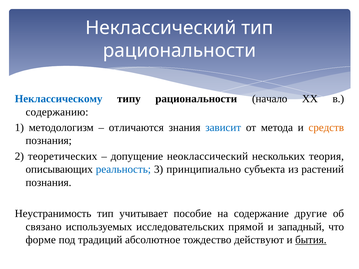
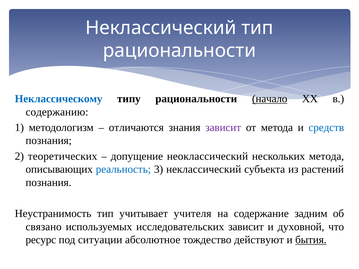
начало underline: none -> present (270, 99)
зависит colour: blue -> purple (223, 128)
средств colour: orange -> blue (326, 128)
нескольких теория: теория -> метода (326, 156)
3 принципиально: принципиально -> неклассический (204, 169)
пособие: пособие -> учителя (193, 214)
другие: другие -> задним (311, 214)
исследовательских прямой: прямой -> зависит (246, 227)
западный: западный -> духовной (301, 227)
форме: форме -> ресурс (41, 240)
традиций: традиций -> ситуации (100, 240)
